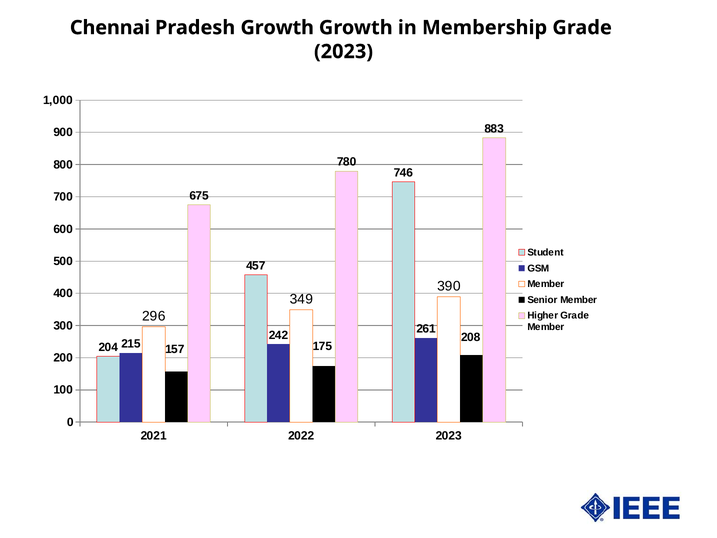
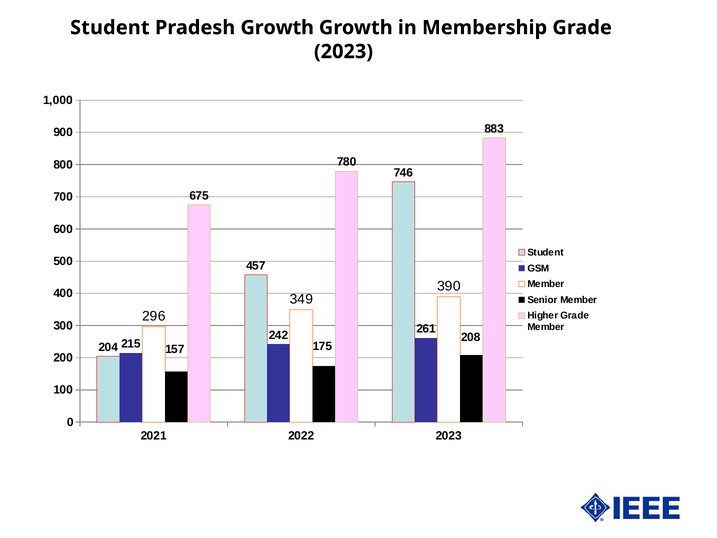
Chennai: Chennai -> Student (110, 28)
